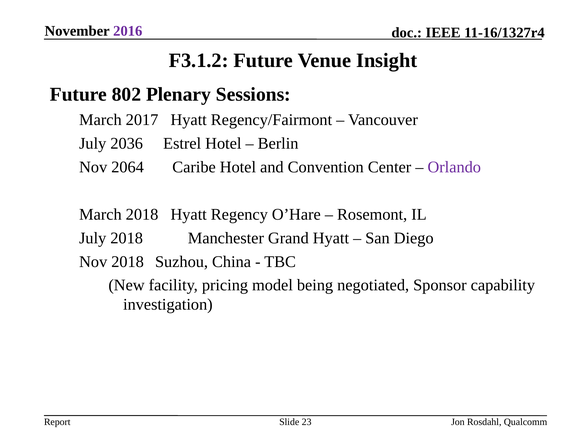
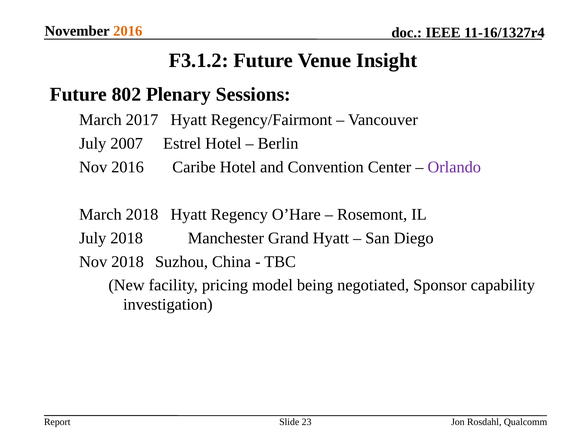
2016 colour: purple -> orange (128, 31)
2036: 2036 -> 2007 (127, 143)
Nov 2064: 2064 -> 2016 (128, 167)
